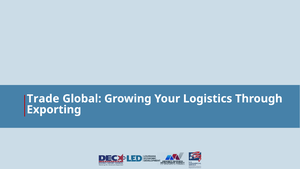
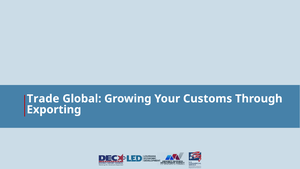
Logistics: Logistics -> Customs (208, 99)
